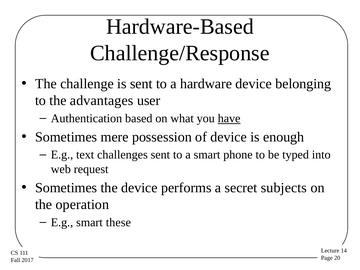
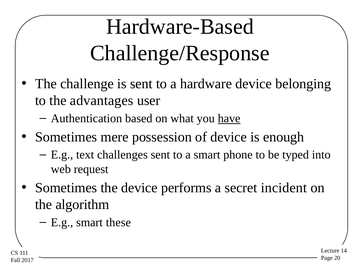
subjects: subjects -> incident (284, 188)
operation: operation -> algorithm (82, 205)
